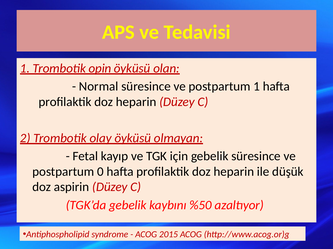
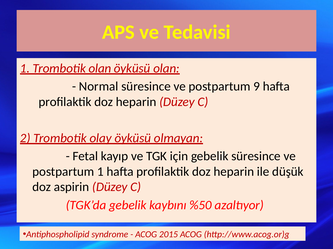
Trombotik opin: opin -> olan (100, 69)
postpartum 1: 1 -> 9 (257, 87)
postpartum 0: 0 -> 1 (100, 172)
